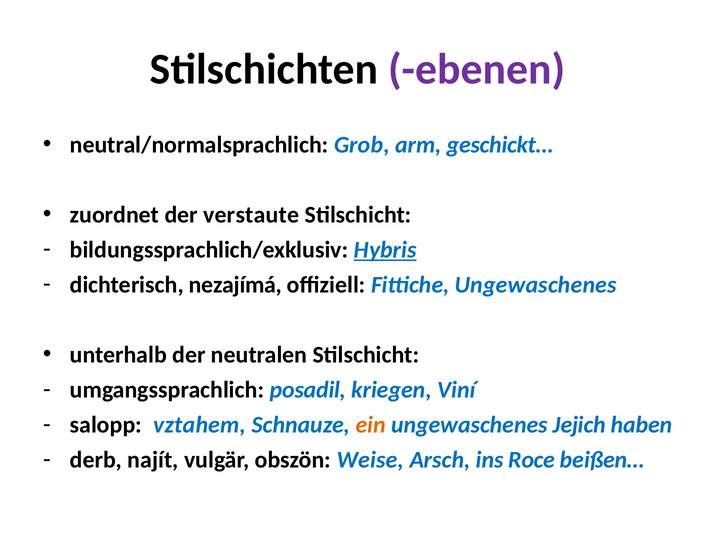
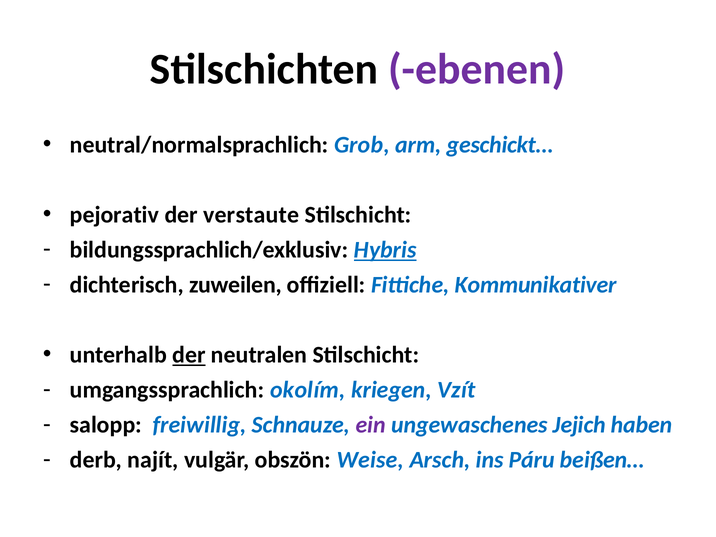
zuordnet: zuordnet -> pejorativ (114, 215)
nezajímá: nezajímá -> zuweilen (235, 285)
Fittiche Ungewaschenes: Ungewaschenes -> Kommunikativer (536, 285)
der underline: none -> present (189, 355)
posadil: posadil -> okolím (308, 390)
Viní: Viní -> Vzít (456, 390)
vztahem: vztahem -> freiwillig (200, 425)
ein colour: orange -> purple (371, 425)
Roce: Roce -> Páru (532, 460)
